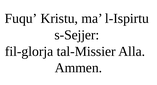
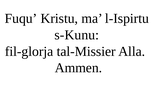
s-Sejjer: s-Sejjer -> s-Kunu (77, 35)
